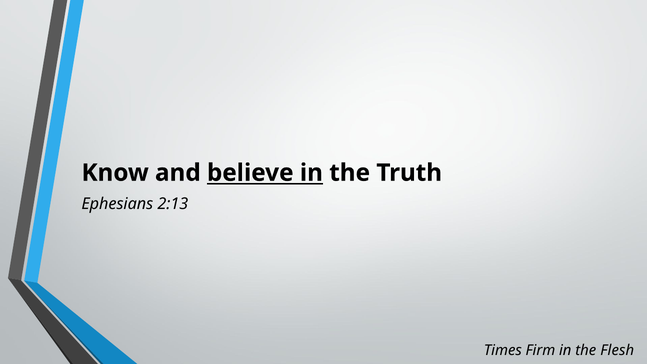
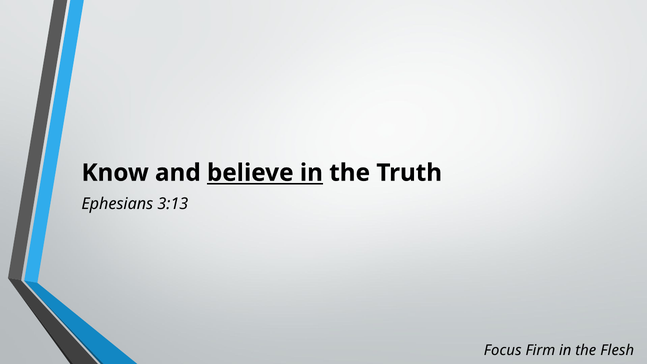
2:13: 2:13 -> 3:13 (173, 204)
Times: Times -> Focus (503, 350)
